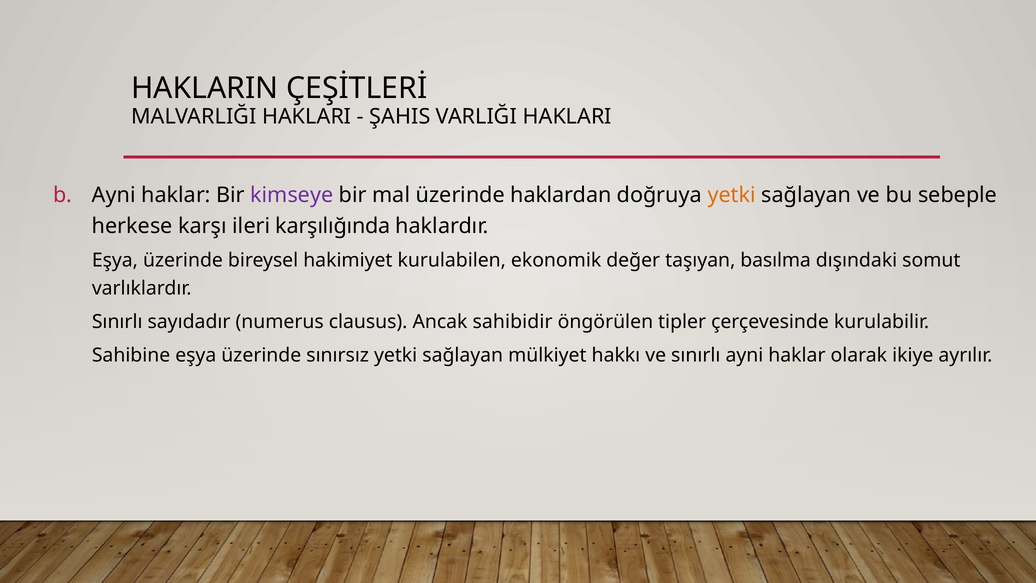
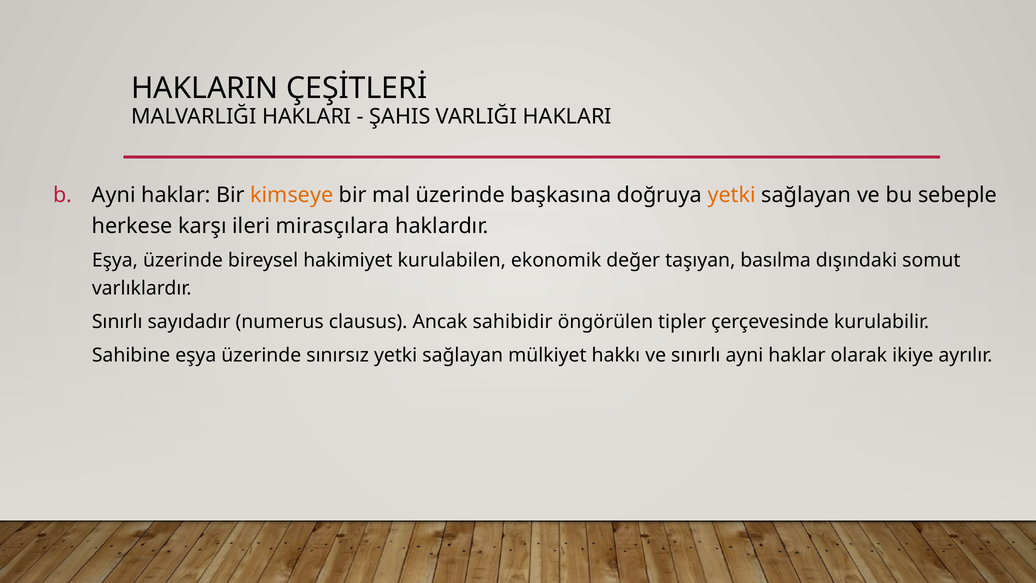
kimseye colour: purple -> orange (292, 195)
haklardan: haklardan -> başkasına (561, 195)
karşılığında: karşılığında -> mirasçılara (333, 226)
